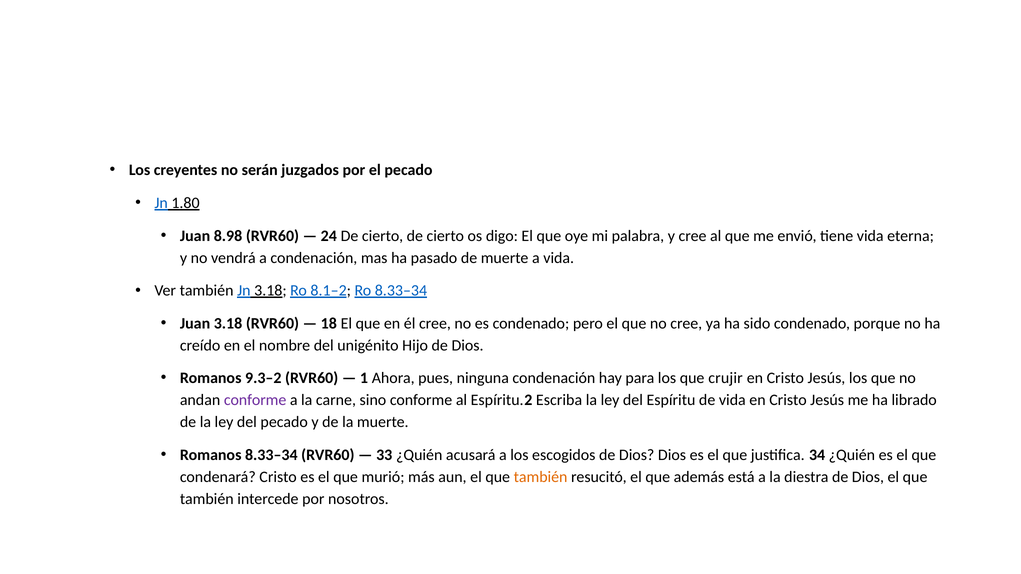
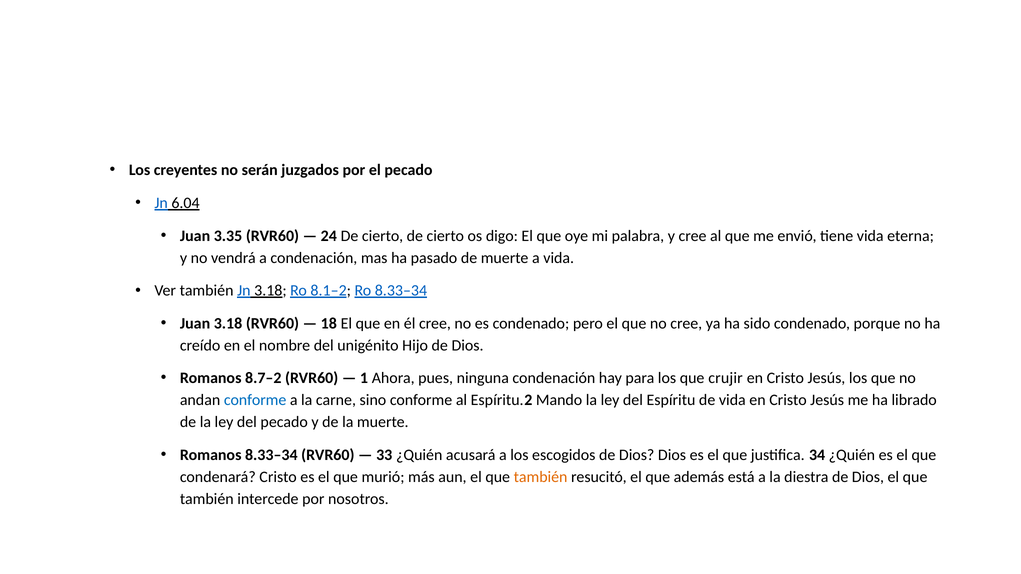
1.80: 1.80 -> 6.04 (186, 203)
8.98: 8.98 -> 3.35 (228, 236)
9.3–2: 9.3–2 -> 8.7–2 (263, 378)
conforme colour: purple -> blue (255, 400)
Escriba: Escriba -> Mando (559, 400)
